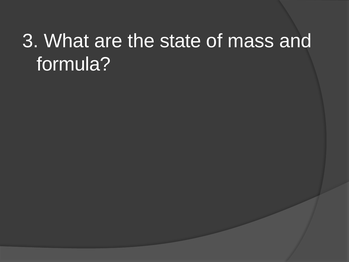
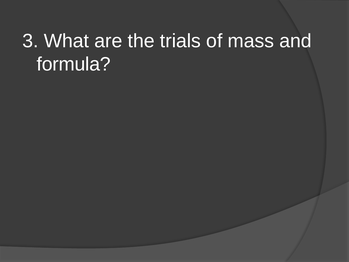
state: state -> trials (180, 41)
